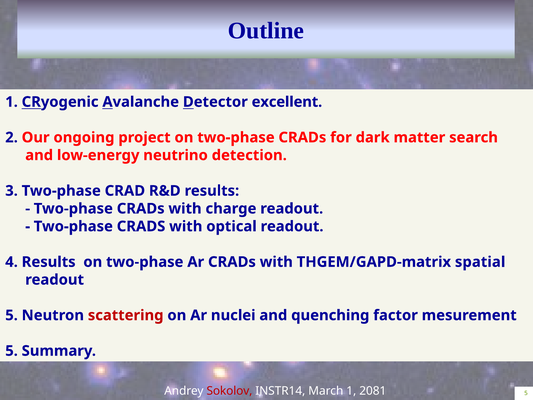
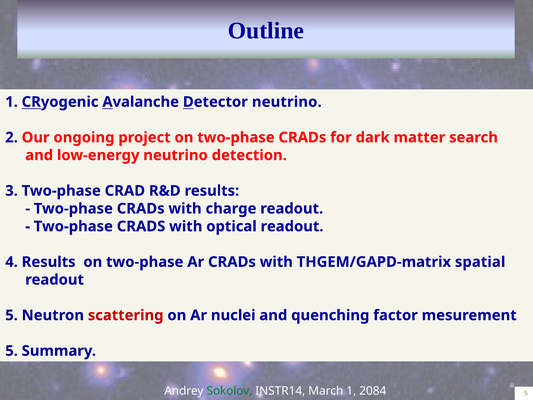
Detector excellent: excellent -> neutrino (287, 102)
Sokolov colour: red -> green (229, 391)
2081: 2081 -> 2084 (373, 391)
